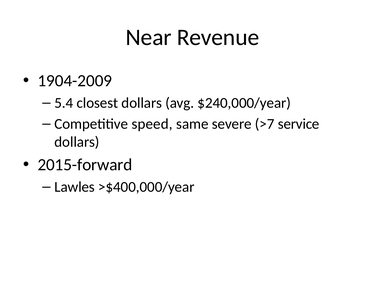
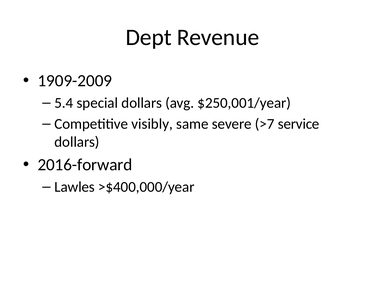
Near: Near -> Dept (149, 37)
1904-2009: 1904-2009 -> 1909-2009 (75, 81)
closest: closest -> special (97, 103)
$240,000/year: $240,000/year -> $250,001/year (244, 103)
speed: speed -> visibly (152, 124)
2015-forward: 2015-forward -> 2016-forward (85, 165)
